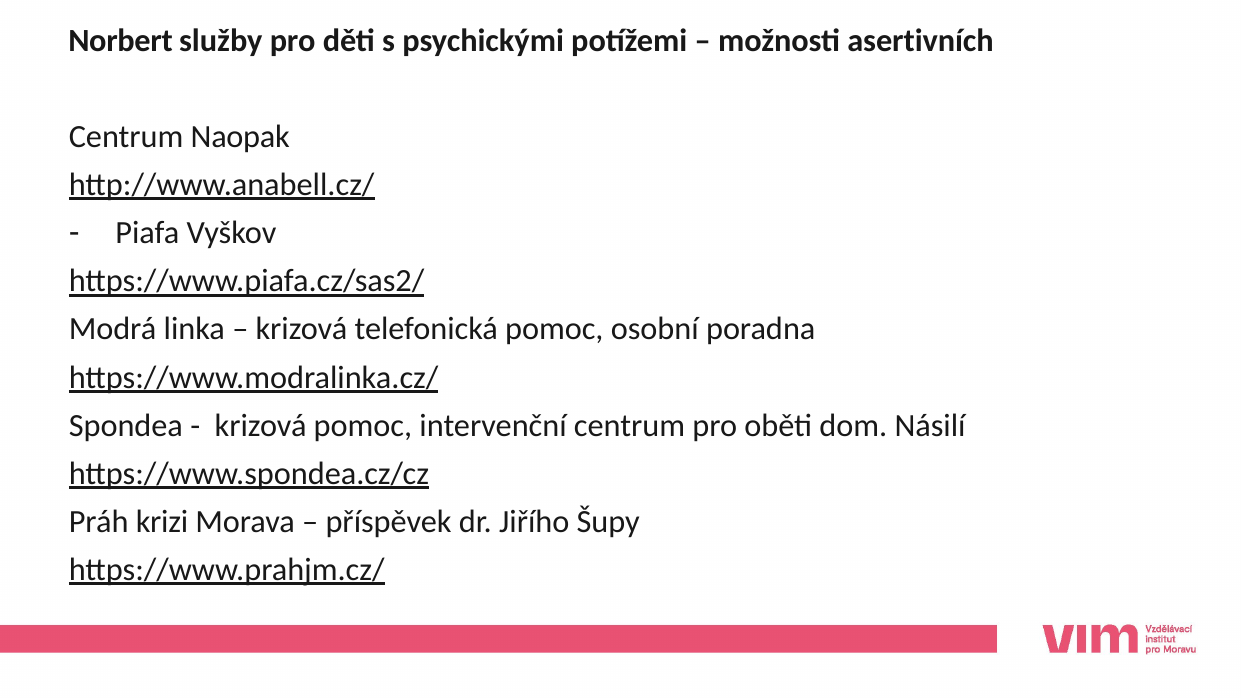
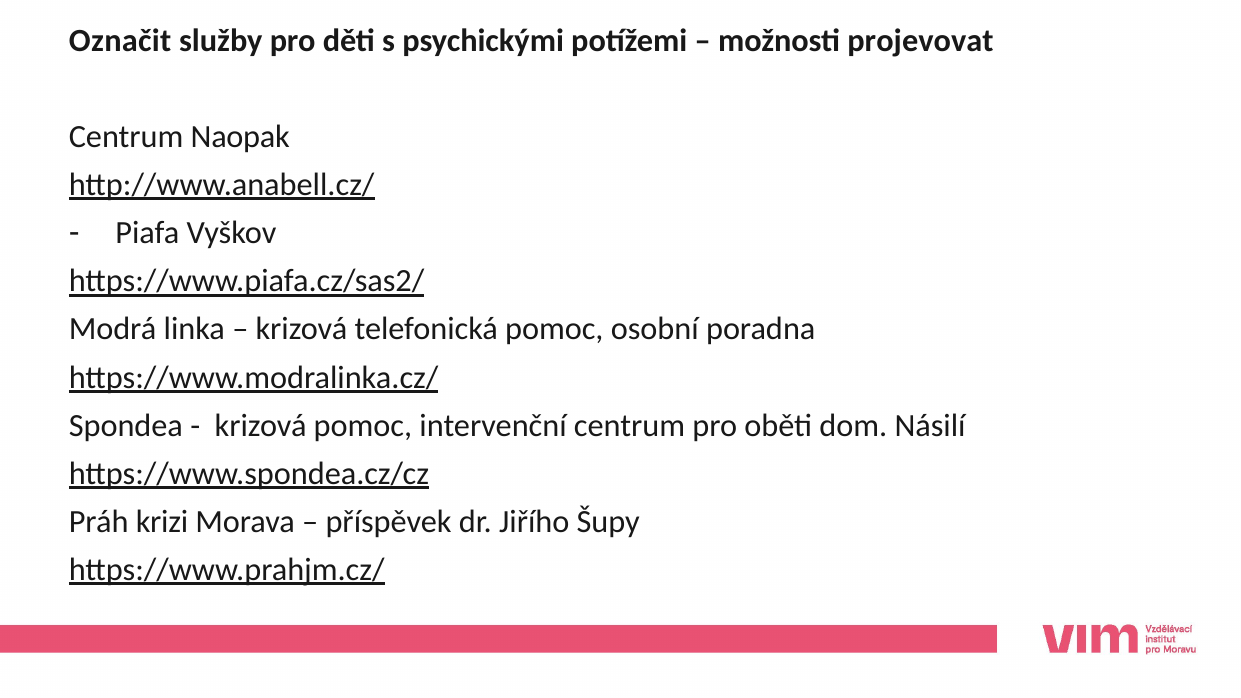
Norbert: Norbert -> Označit (120, 41)
asertivních: asertivních -> projevovat (920, 41)
